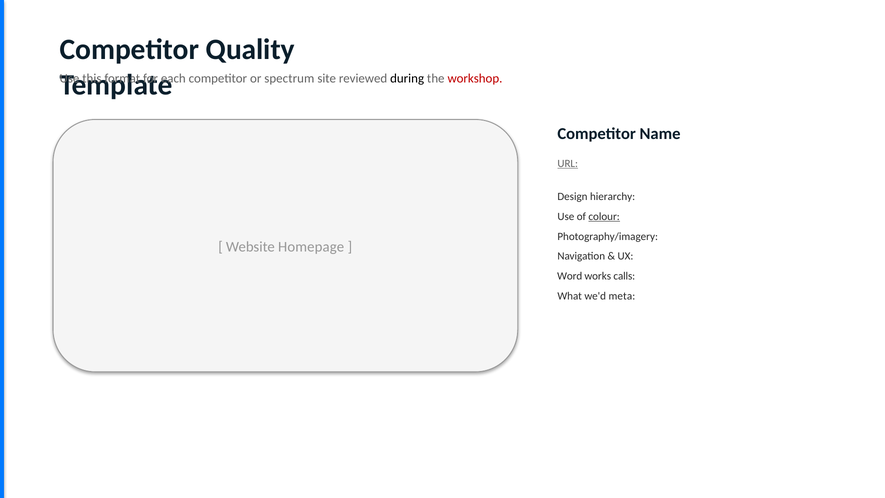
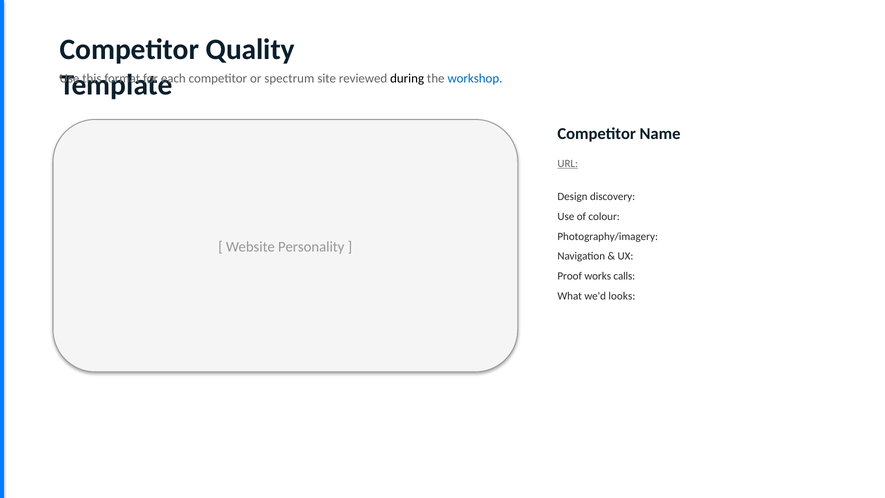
workshop colour: red -> blue (475, 78)
hierarchy: hierarchy -> discovery (613, 197)
colour underline: present -> none (604, 216)
Homepage: Homepage -> Personality (311, 247)
Word: Word -> Proof (570, 276)
meta: meta -> looks (622, 296)
